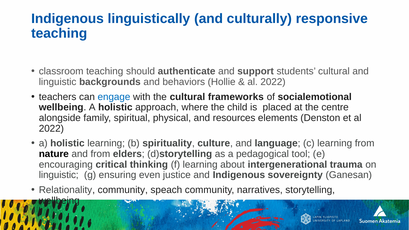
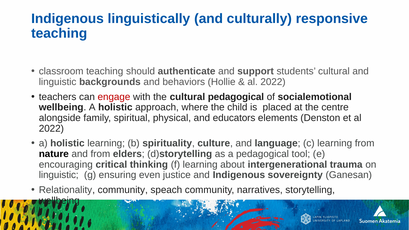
engage colour: blue -> red (114, 97)
cultural frameworks: frameworks -> pedagogical (236, 97)
resources: resources -> educators (234, 118)
